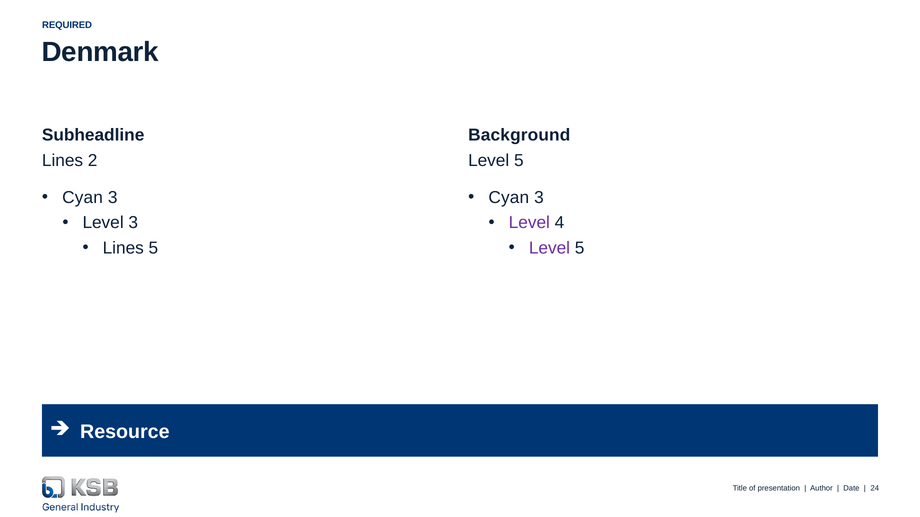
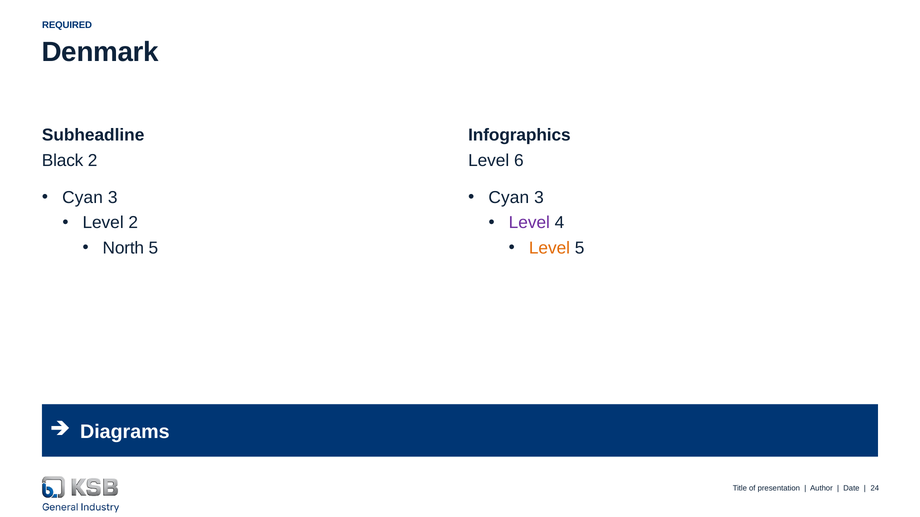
Background: Background -> Infographics (519, 135)
Lines: Lines -> Black (63, 161)
5: 5 -> 6 (519, 161)
Level 3: 3 -> 2 (133, 223)
Lines: Lines -> North (123, 248)
Level colour: purple -> orange (549, 248)
Resource: Resource -> Diagrams (125, 432)
